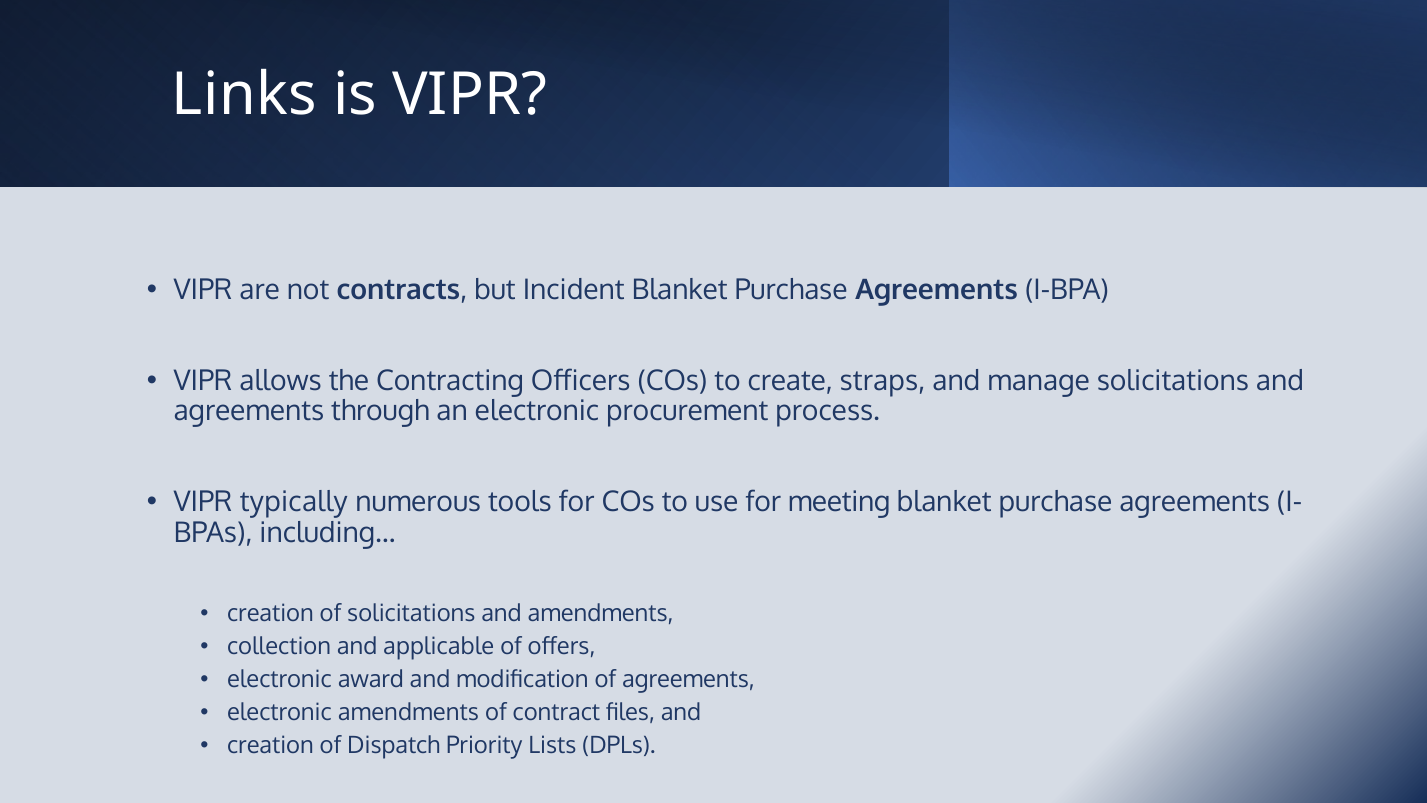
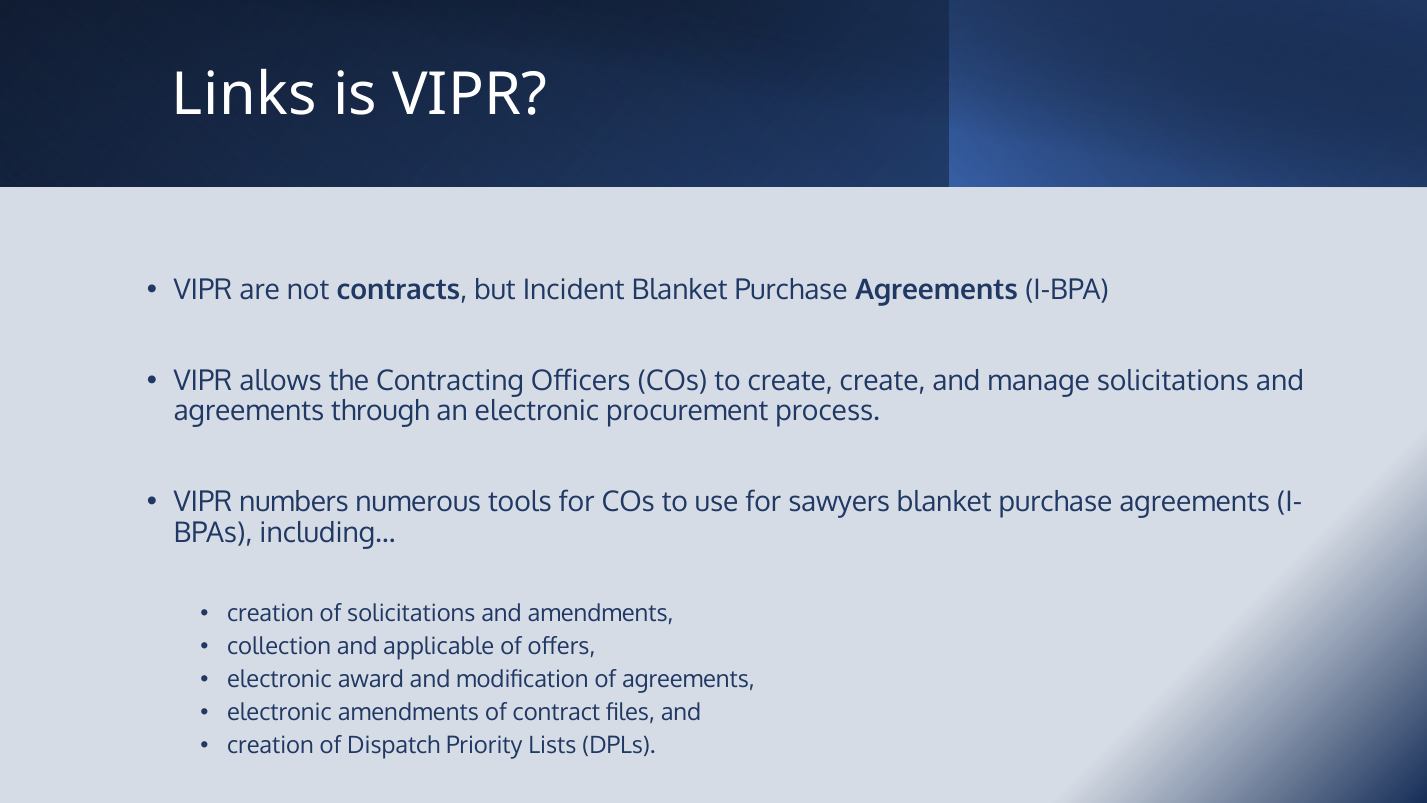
create straps: straps -> create (883, 381)
typically: typically -> numbers (294, 502)
meeting: meeting -> sawyers (839, 502)
